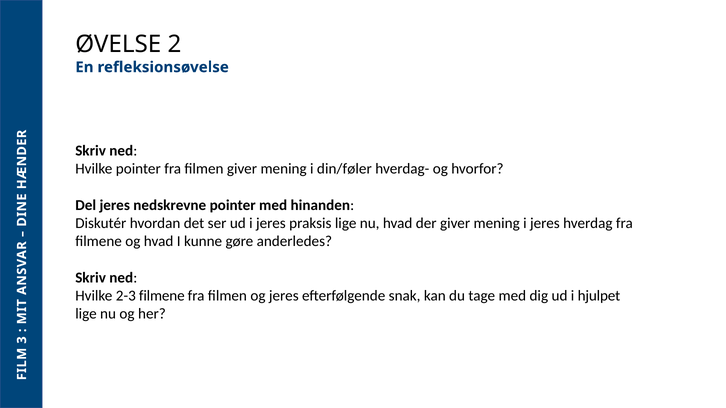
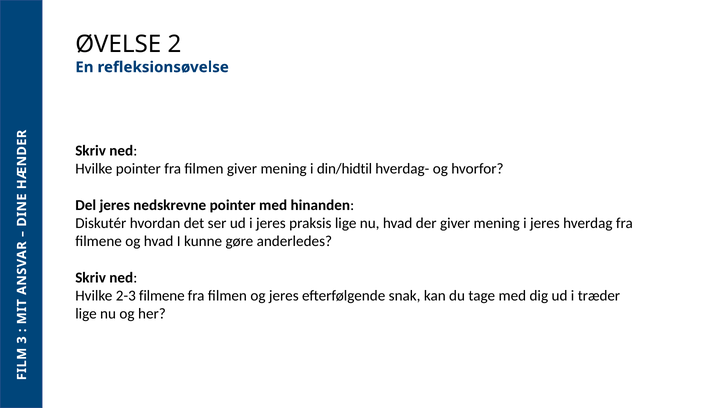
din/føler: din/føler -> din/hidtil (345, 169)
hjulpet: hjulpet -> træder (599, 296)
